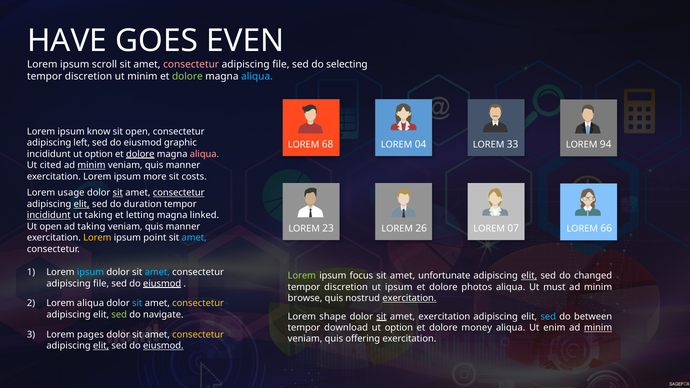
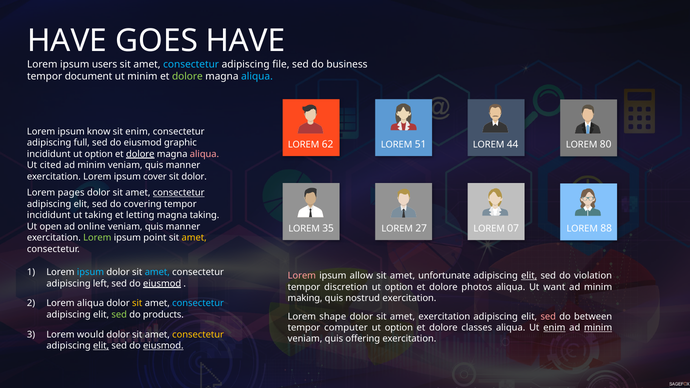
GOES EVEN: EVEN -> HAVE (245, 41)
scroll: scroll -> users (105, 64)
consectetur colour: pink -> light blue (191, 64)
selecting: selecting -> business (347, 64)
discretion: discretion -> document (89, 77)
sit open: open -> enim (138, 132)
left: left -> full (82, 143)
68: 68 -> 62 (328, 144)
04: 04 -> 51 (421, 144)
33: 33 -> 44 (513, 144)
94: 94 -> 80 (606, 144)
minim underline: present -> none (91, 165)
more: more -> cover (155, 177)
sit costs: costs -> dolor (194, 177)
usage: usage -> pages (71, 193)
sit underline: present -> none (118, 193)
elit underline: present -> none (82, 204)
duration: duration -> covering (143, 204)
incididunt underline: present -> none (49, 215)
magna linked: linked -> taking (205, 215)
ad taking: taking -> online (91, 227)
23: 23 -> 35 (328, 228)
26: 26 -> 27 (421, 228)
66: 66 -> 88 (606, 228)
Lorem colour: yellow -> light green (97, 238)
amet colour: light blue -> yellow (194, 238)
Lorem colour: light green -> pink (302, 276)
focus: focus -> allow (361, 276)
changed: changed -> violation (593, 276)
file: file -> left (101, 284)
ipsum: ipsum -> option (399, 287)
must: must -> want (554, 287)
browse: browse -> making (305, 298)
exercitation underline: present -> none (409, 298)
sit colour: light blue -> yellow (137, 303)
consectetur colour: yellow -> light blue (198, 303)
navigate: navigate -> products (163, 315)
sit underline: present -> none (381, 317)
sed colour: light blue -> pink (548, 317)
download: download -> computer (346, 328)
money: money -> classes (477, 328)
enim underline: none -> present (554, 328)
pages: pages -> would (91, 335)
